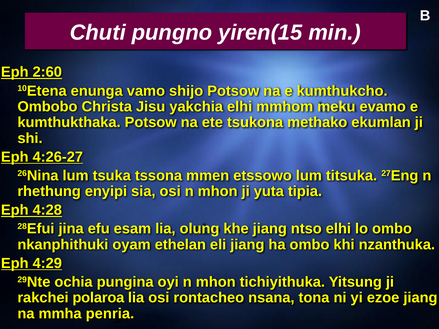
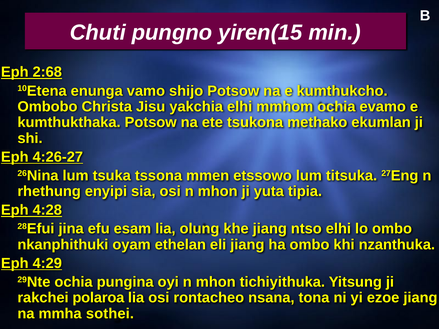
2:60: 2:60 -> 2:68 (47, 72)
mmhom meku: meku -> ochia (336, 107)
penria: penria -> sothei (110, 314)
